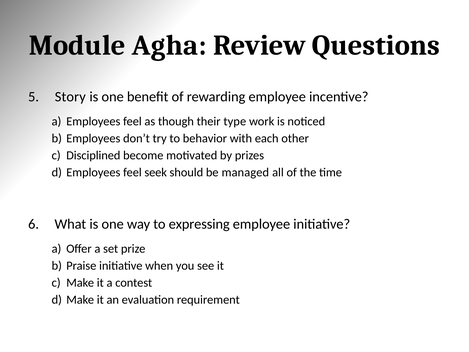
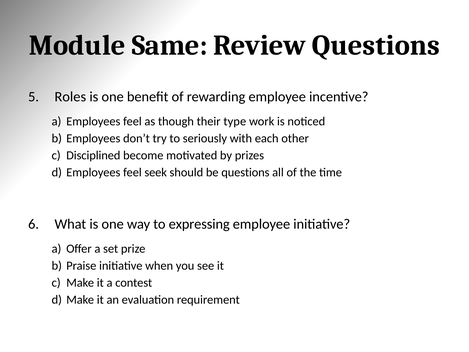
Agha: Agha -> Same (170, 45)
Story: Story -> Roles (70, 97)
behavior: behavior -> seriously (205, 138)
be managed: managed -> questions (245, 172)
